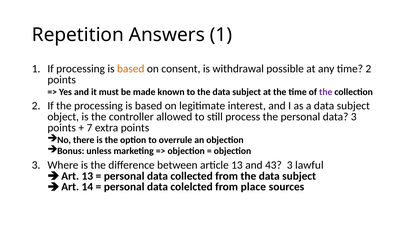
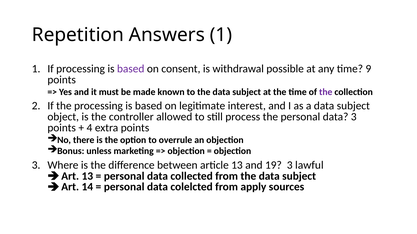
based colour: orange -> purple (131, 69)
time 2: 2 -> 9 (368, 69)
7: 7 -> 4 (89, 128)
43: 43 -> 19 (273, 165)
place: place -> apply (253, 187)
